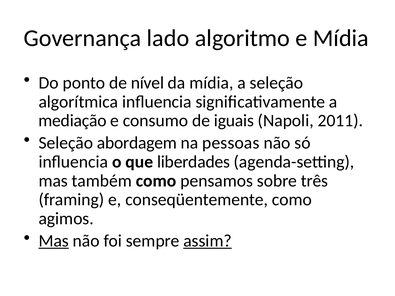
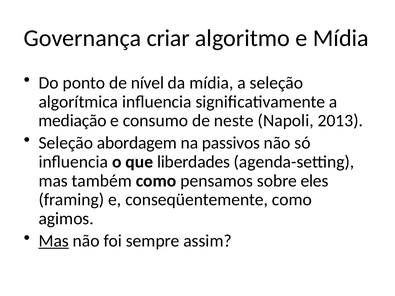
lado: lado -> criar (168, 38)
iguais: iguais -> neste (234, 121)
2011: 2011 -> 2013 (340, 121)
pessoas: pessoas -> passivos (231, 143)
três: três -> eles (314, 181)
assim underline: present -> none (207, 241)
